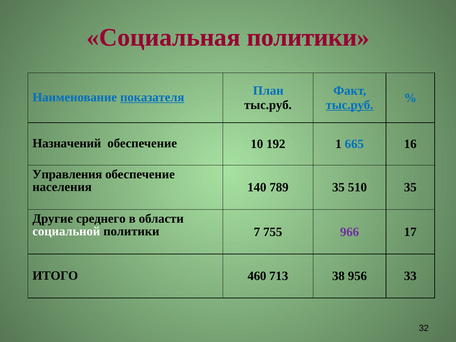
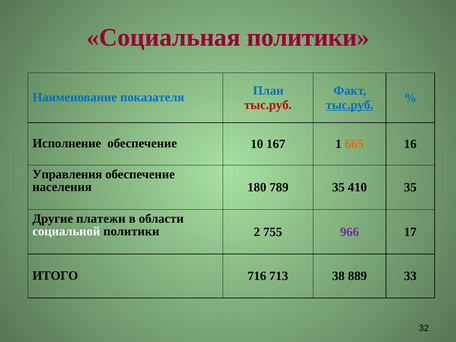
показателя underline: present -> none (152, 97)
тыс.руб colour: black -> red (268, 105)
Назначений: Назначений -> Исполнение (67, 143)
192: 192 -> 167 (276, 144)
665 colour: blue -> orange (354, 144)
140: 140 -> 180 (257, 187)
510: 510 -> 410 (357, 187)
среднего: среднего -> платежи (101, 219)
7: 7 -> 2 (257, 232)
460: 460 -> 716 (257, 276)
956: 956 -> 889 (357, 276)
